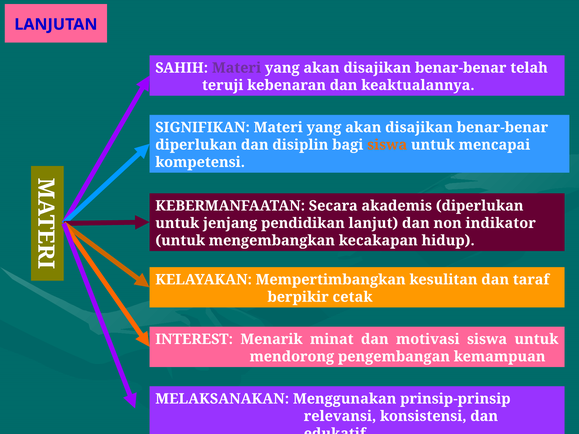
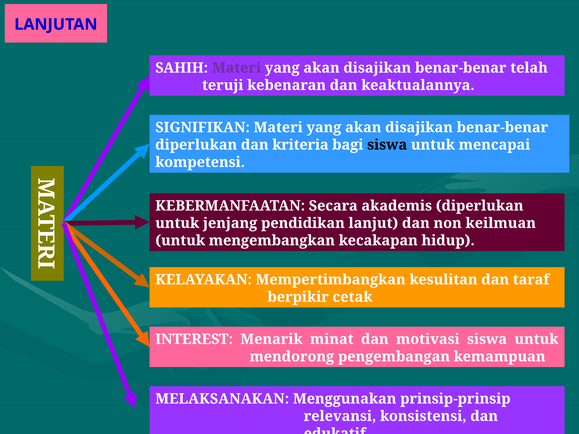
disiplin: disiplin -> kriteria (300, 145)
siswa colour: orange -> black (387, 145)
indikator: indikator -> keilmuan (501, 223)
